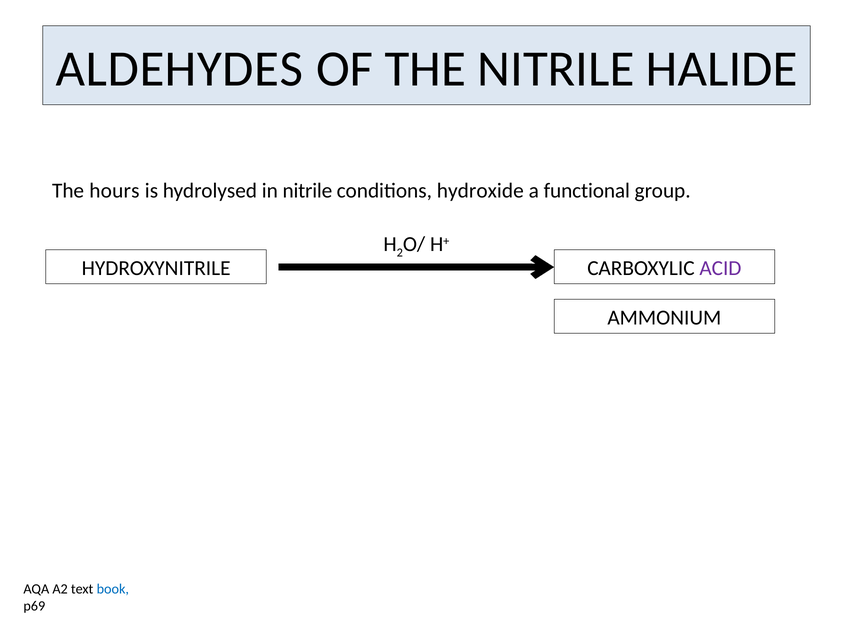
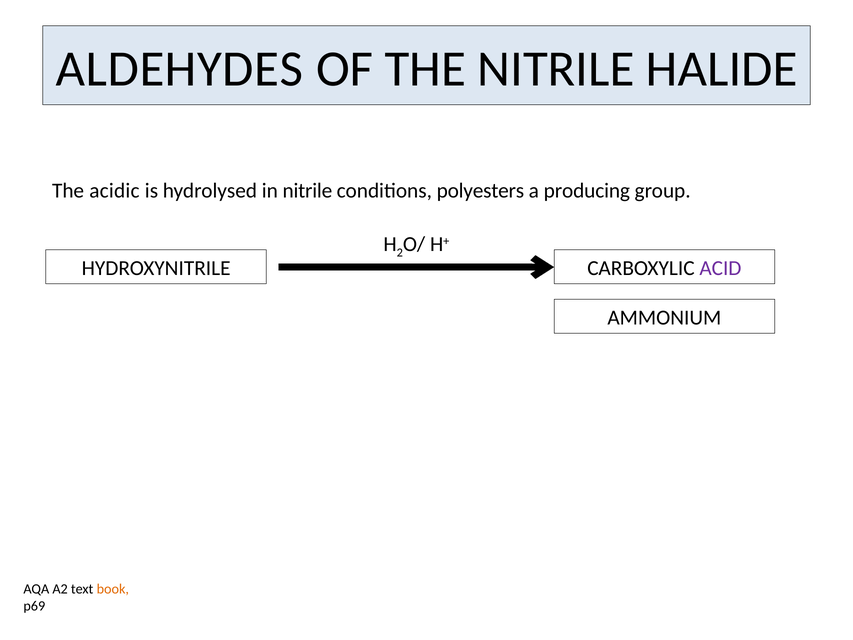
hours: hours -> acidic (114, 191)
hydroxide: hydroxide -> polyesters (480, 191)
functional: functional -> producing (587, 191)
book colour: blue -> orange (113, 589)
